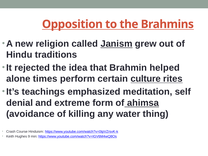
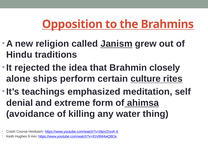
helped: helped -> closely (165, 68)
times: times -> ships (45, 79)
